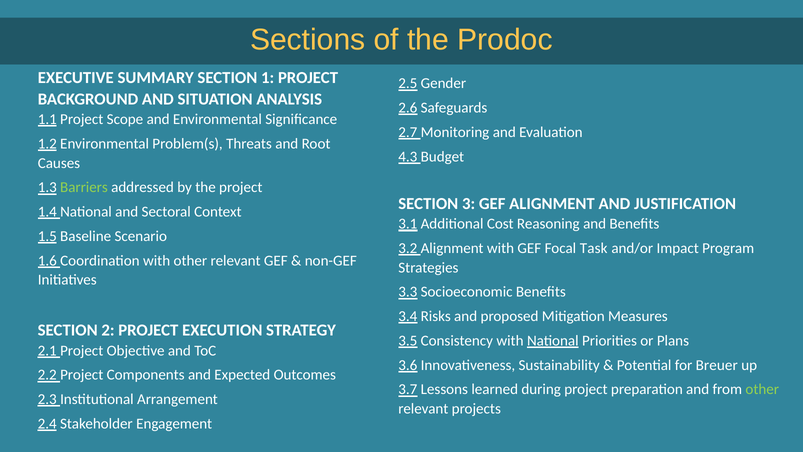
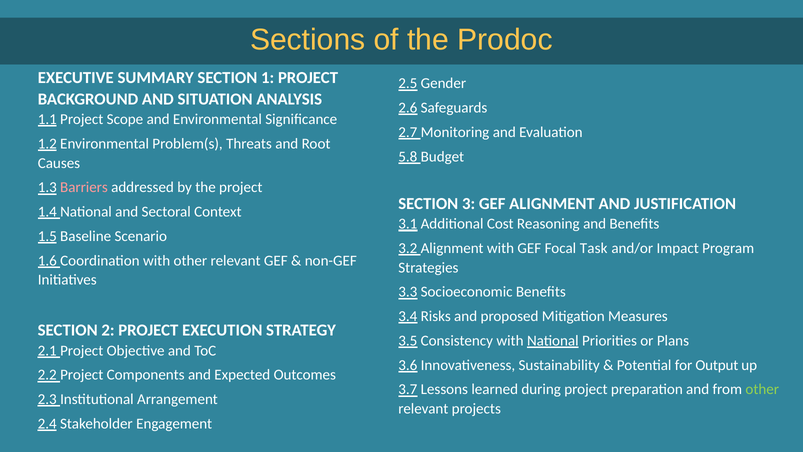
4.3: 4.3 -> 5.8 (408, 156)
Barriers colour: light green -> pink (84, 187)
Breuer: Breuer -> Output (717, 365)
